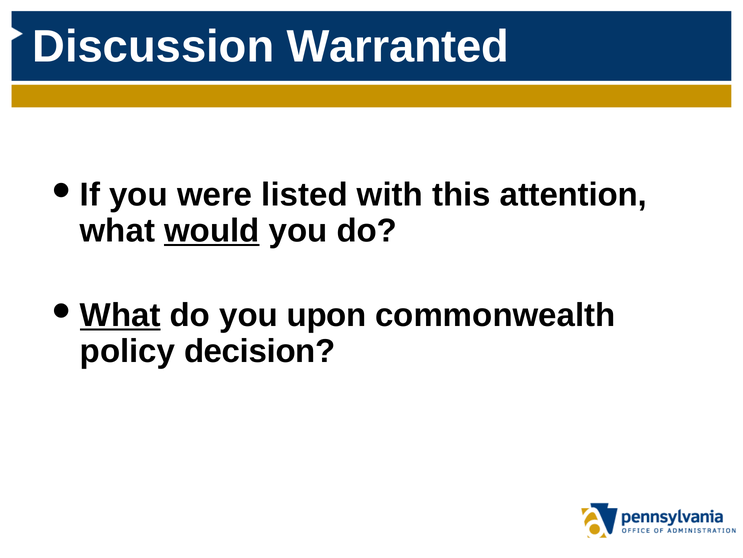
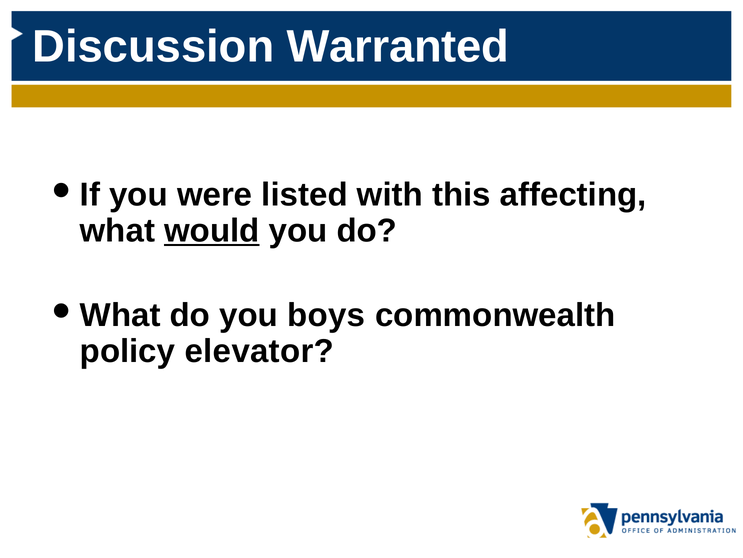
attention: attention -> affecting (573, 195)
What underline: present -> none (120, 315)
upon: upon -> boys (326, 315)
decision: decision -> elevator (259, 351)
